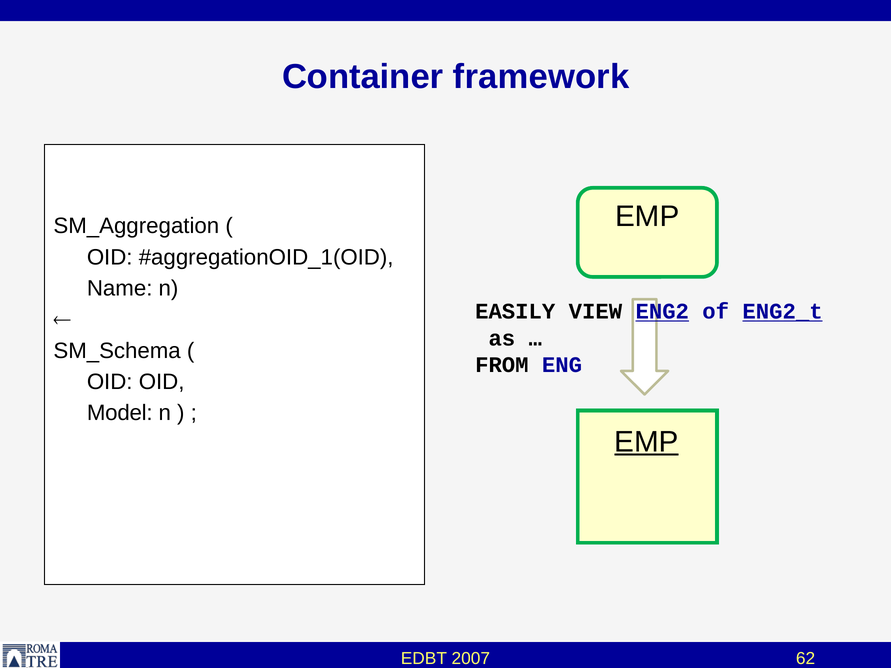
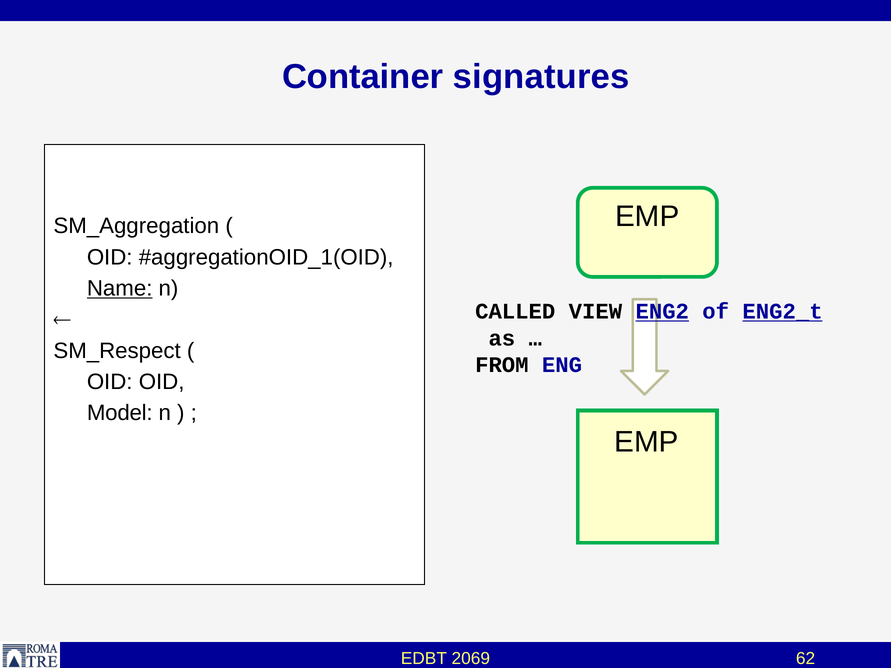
framework: framework -> signatures (541, 77)
Name underline: none -> present (120, 288)
EASILY: EASILY -> CALLED (515, 312)
SM_Schema: SM_Schema -> SM_Respect (117, 351)
EMP underline: present -> none (646, 442)
2007: 2007 -> 2069 (471, 659)
